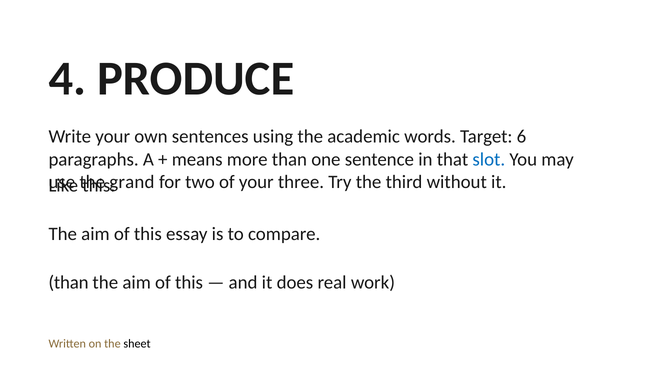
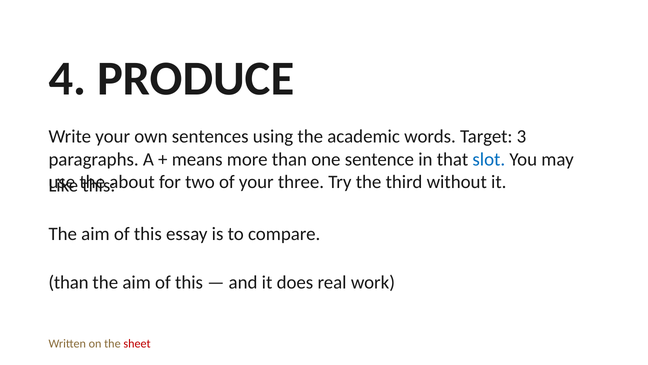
6: 6 -> 3 (522, 137)
grand: grand -> about (132, 182)
sheet colour: black -> red (137, 343)
